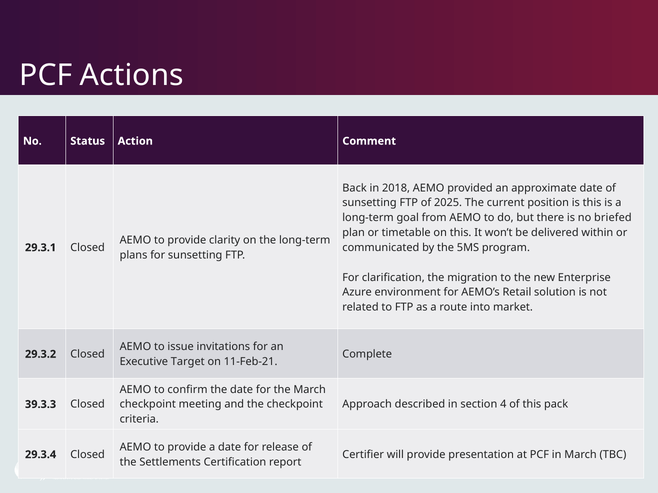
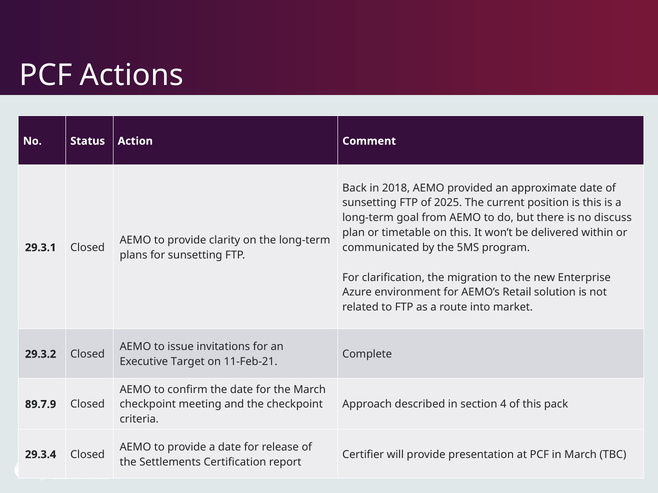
briefed: briefed -> discuss (613, 218)
39.3.3: 39.3.3 -> 89.7.9 (41, 405)
